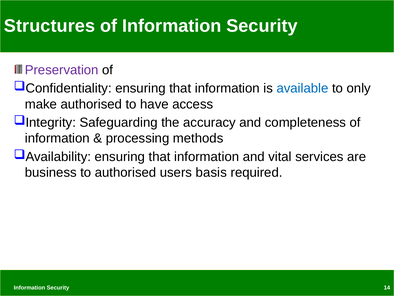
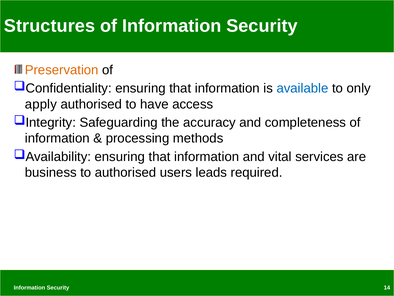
Preservation colour: purple -> orange (62, 70)
make: make -> apply (41, 104)
basis: basis -> leads (211, 172)
